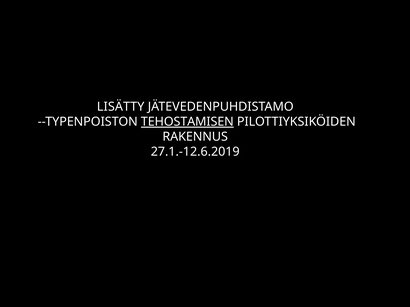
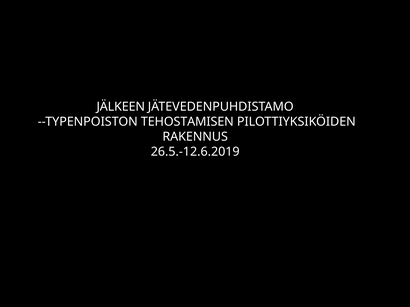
LISÄTTY: LISÄTTY -> JÄLKEEN (121, 107)
TEHOSTAMISEN underline: present -> none (187, 122)
27.1.-12.6.2019: 27.1.-12.6.2019 -> 26.5.-12.6.2019 (195, 152)
